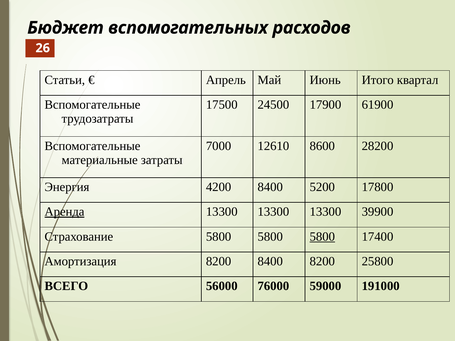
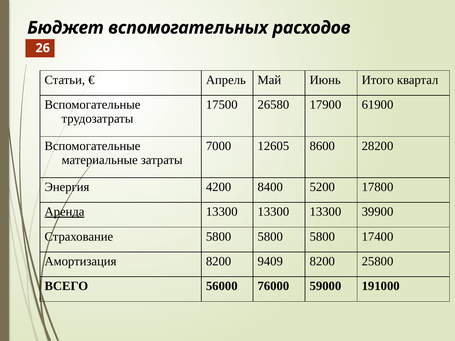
24500: 24500 -> 26580 (273, 105)
12610: 12610 -> 12605 (273, 146)
5800 underline: present -> none (322, 237)
8200 8400: 8400 -> 9409 (270, 262)
